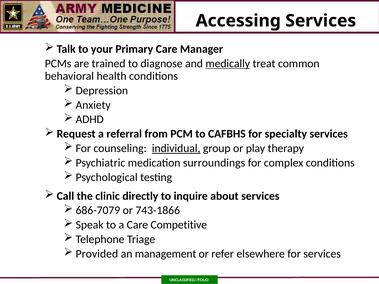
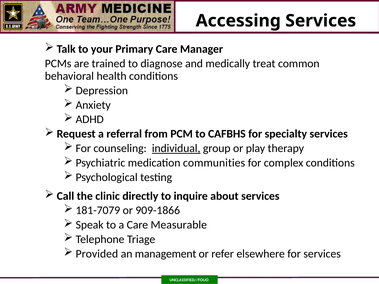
medically underline: present -> none (228, 64)
surroundings: surroundings -> communities (214, 163)
686-7079: 686-7079 -> 181-7079 (98, 211)
743-1866: 743-1866 -> 909-1866 (158, 211)
Competitive: Competitive -> Measurable (179, 225)
